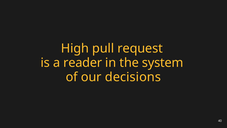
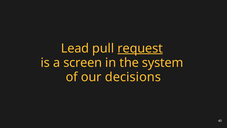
High: High -> Lead (75, 48)
request underline: none -> present (140, 48)
reader: reader -> screen (83, 63)
